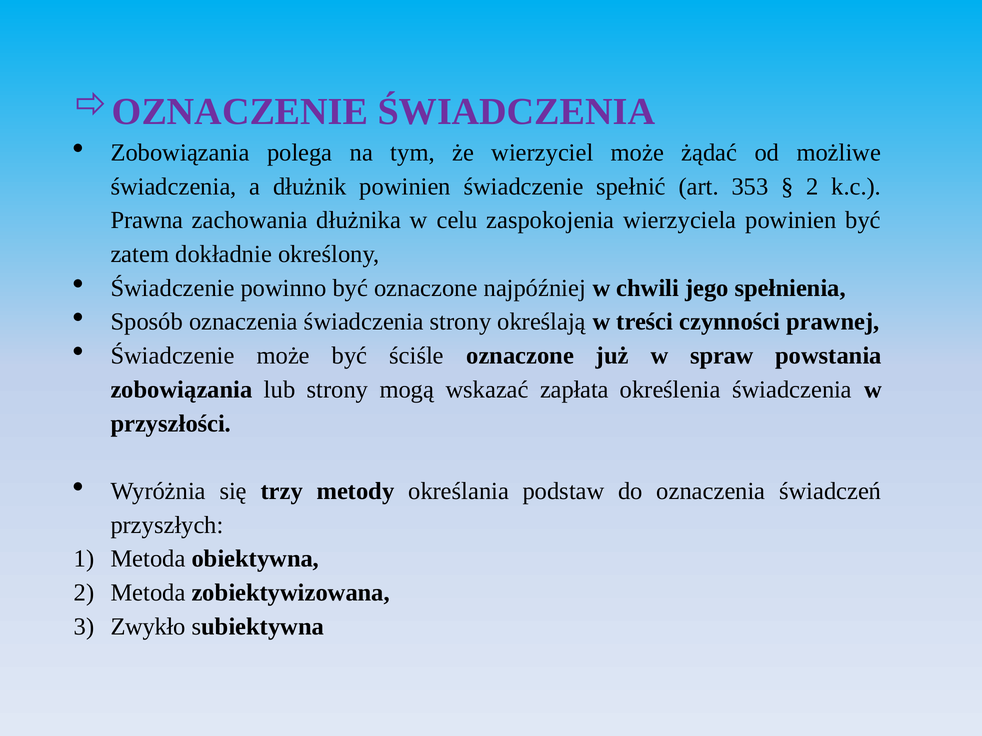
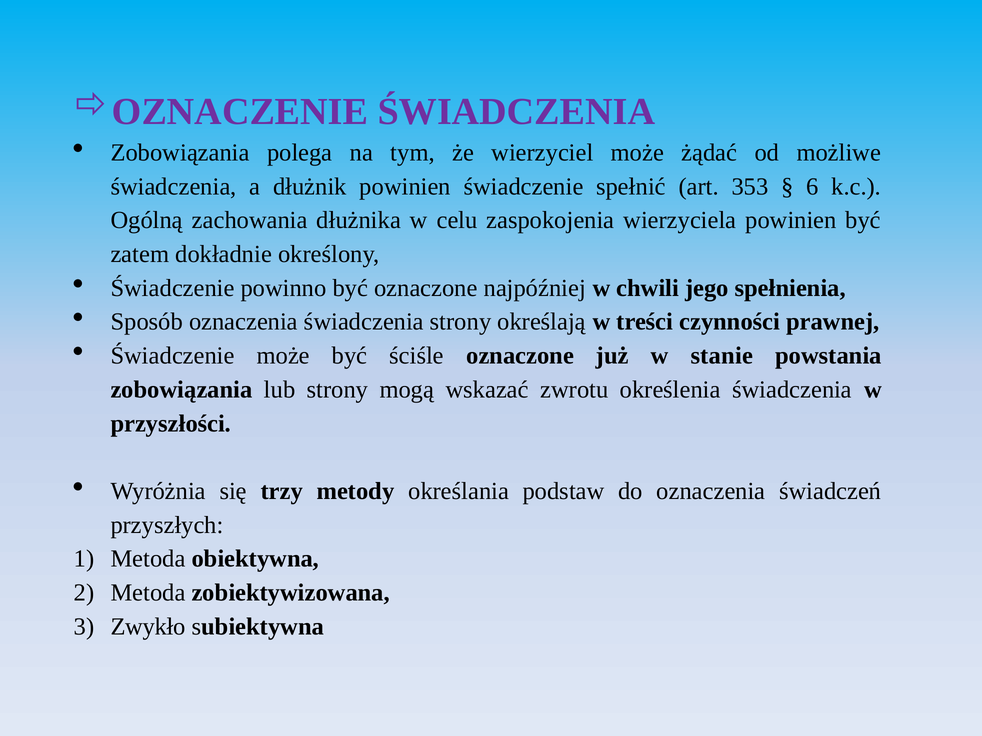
2: 2 -> 6 (812, 187)
Prawna: Prawna -> Ogólną (147, 221)
spraw: spraw -> stanie (722, 356)
zapłata: zapłata -> zwrotu (574, 390)
